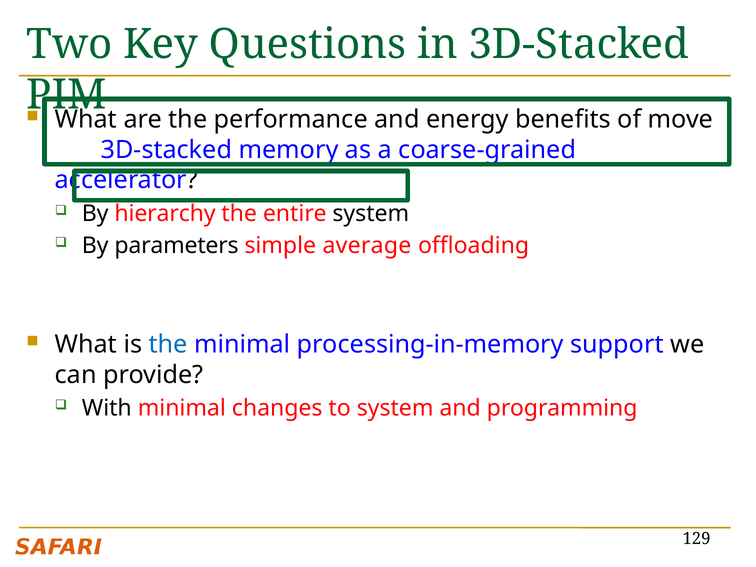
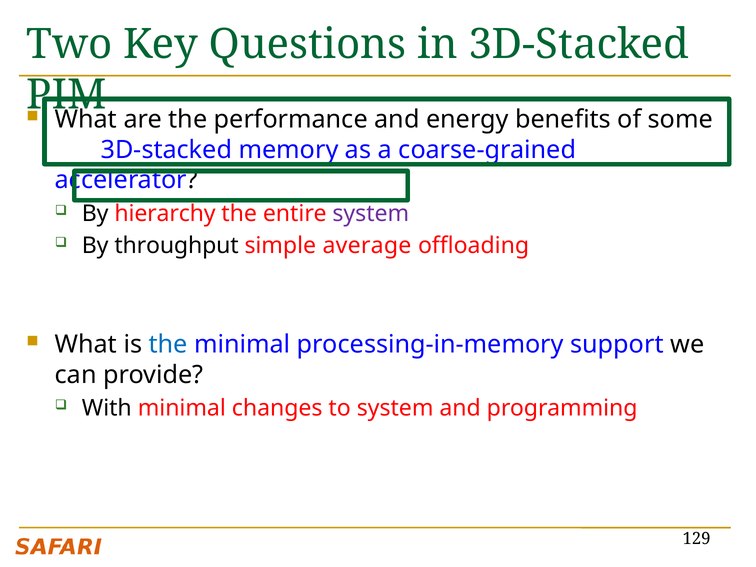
move: move -> some (680, 120)
system colour: black -> purple (371, 214)
parameters: parameters -> throughput (177, 246)
